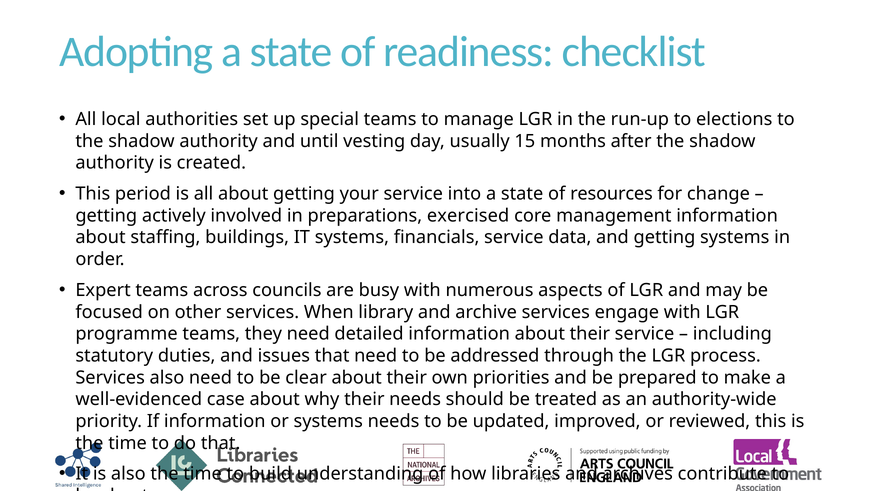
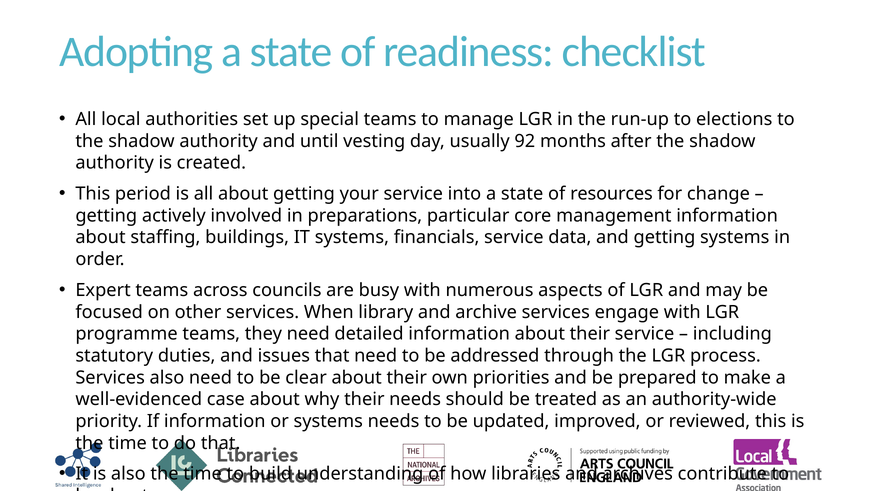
15: 15 -> 92 (525, 141)
exercised: exercised -> particular (468, 216)
